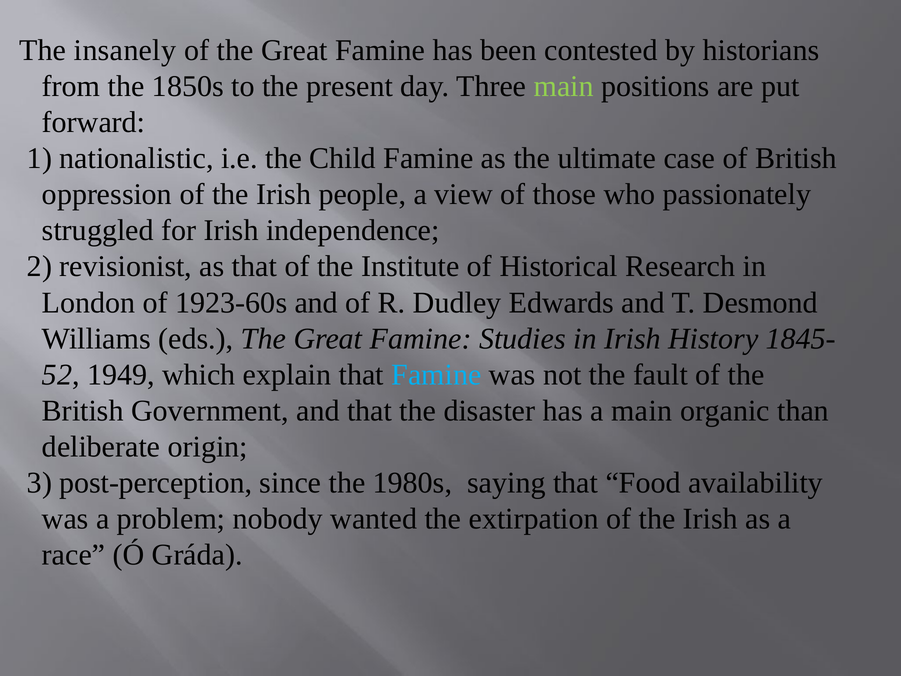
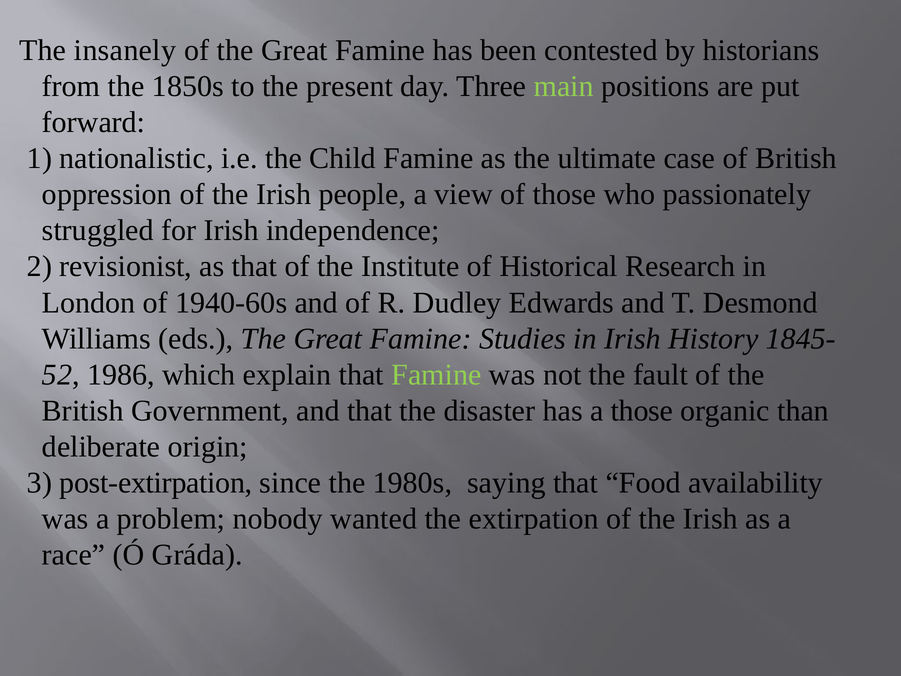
1923-60s: 1923-60s -> 1940-60s (231, 302)
1949: 1949 -> 1986 (121, 375)
Famine colour: light blue -> light green (436, 375)
a main: main -> those (642, 411)
post-perception: post-perception -> post-extirpation (156, 483)
